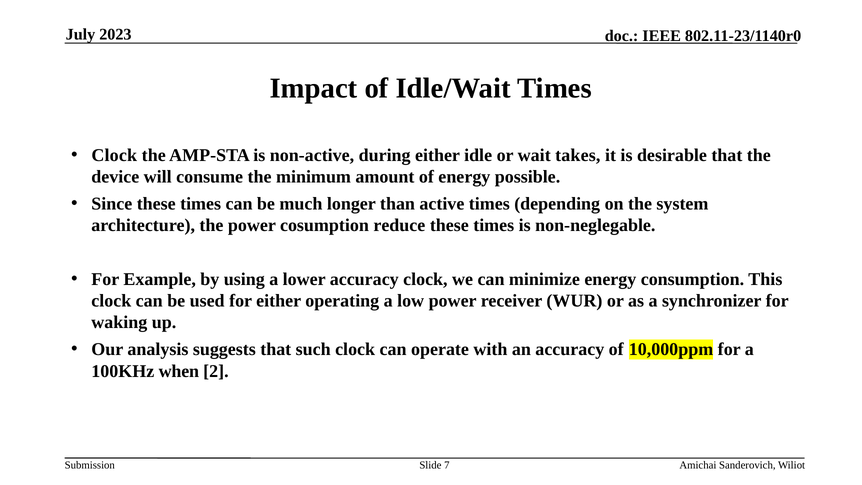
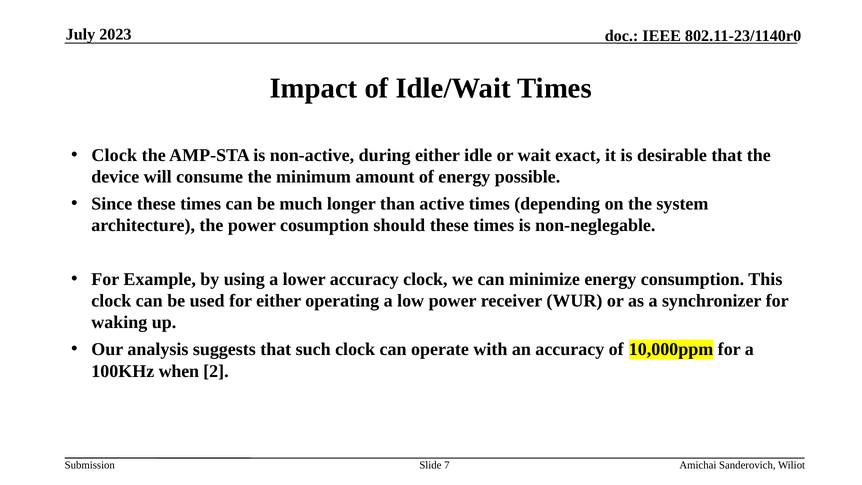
takes: takes -> exact (578, 155)
reduce: reduce -> should (399, 225)
